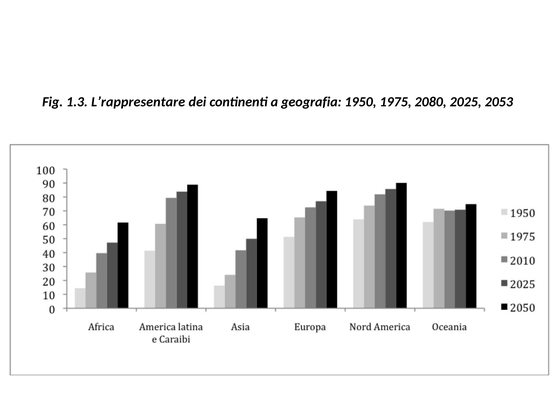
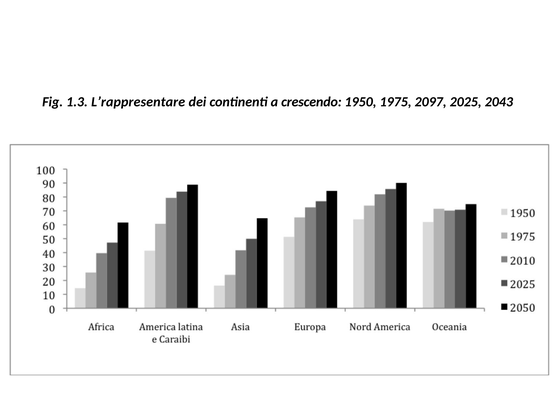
geografia: geografia -> crescendo (311, 102)
2080: 2080 -> 2097 (431, 102)
2053: 2053 -> 2043 (499, 102)
